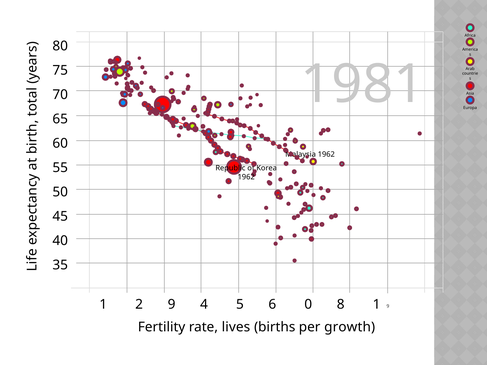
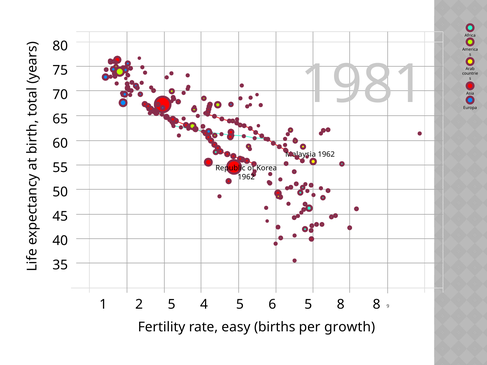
2 9: 9 -> 5 (172, 304)
0: 0 -> 5 (308, 304)
8 1: 1 -> 8 (377, 304)
lives: lives -> easy (236, 327)
